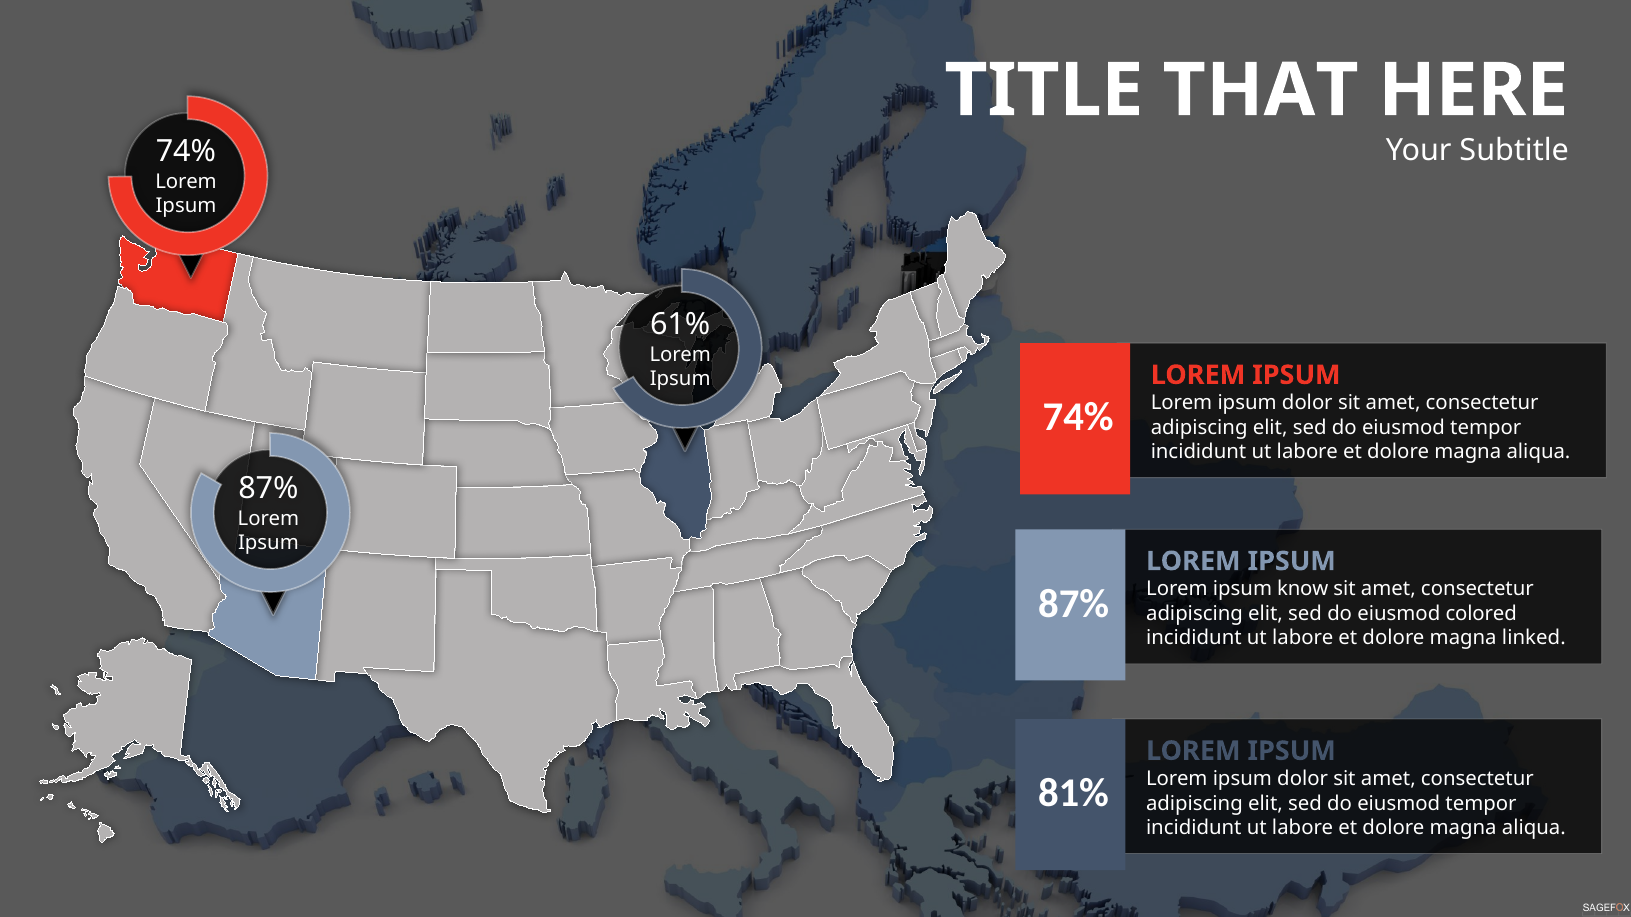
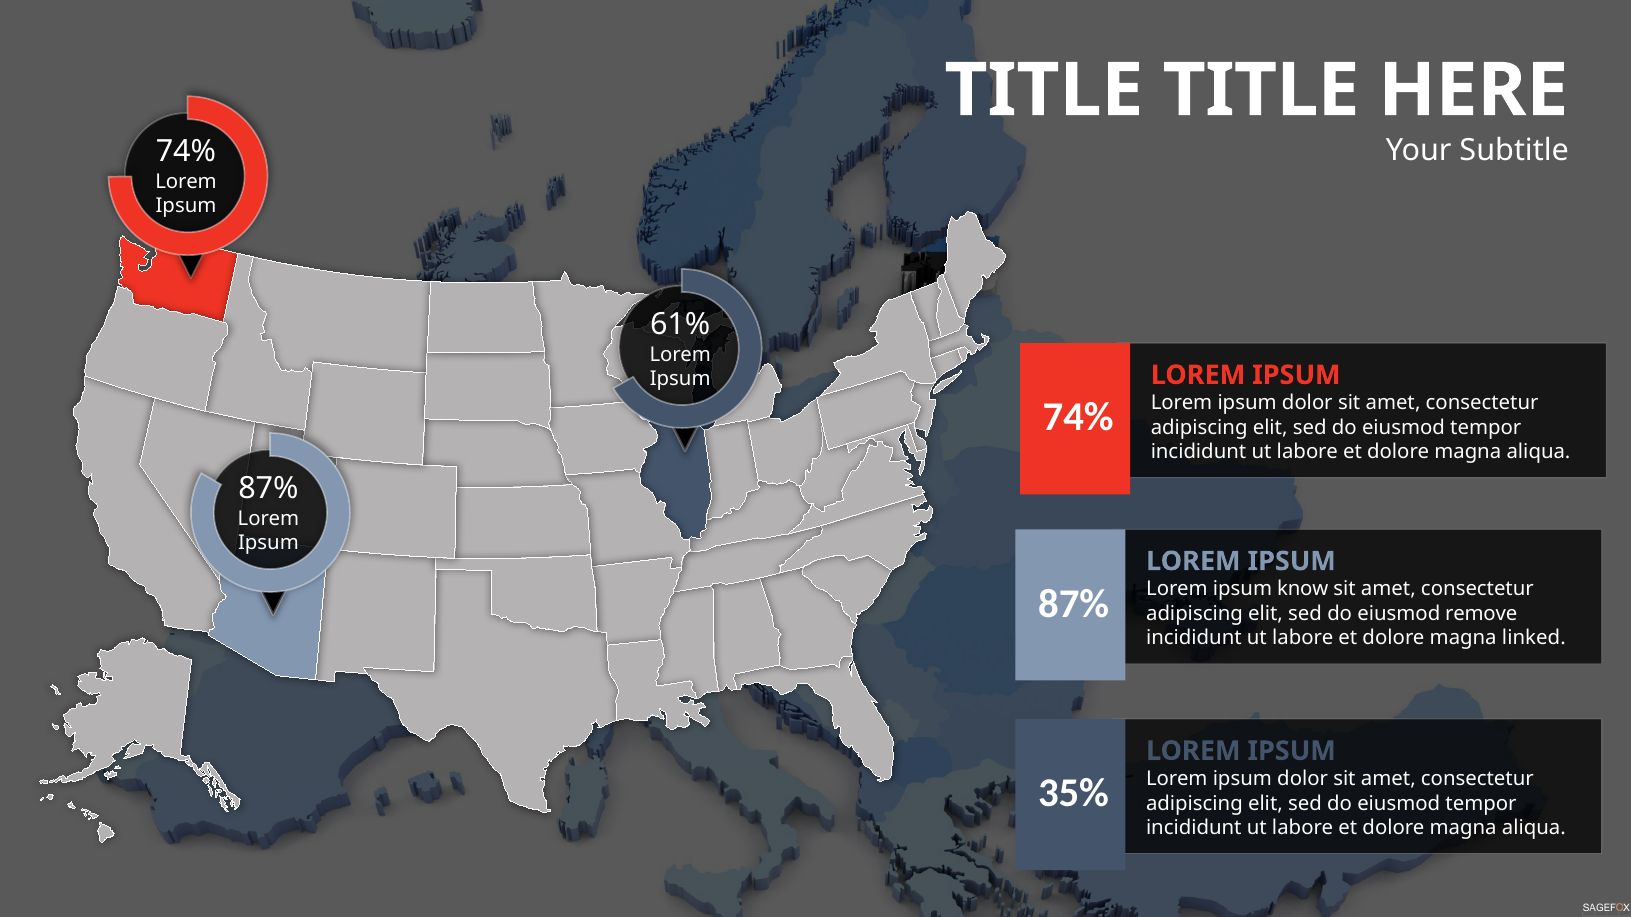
TITLE THAT: THAT -> TITLE (1261, 91)
colored: colored -> remove (1481, 614)
81%: 81% -> 35% (1073, 794)
